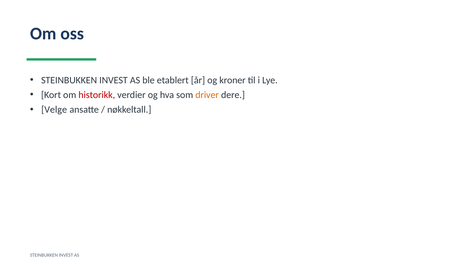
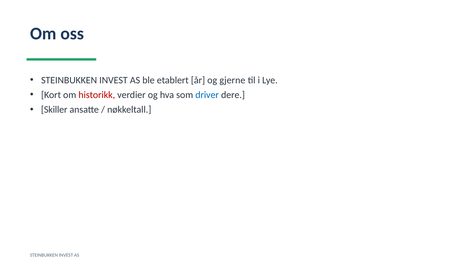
kroner: kroner -> gjerne (232, 80)
driver colour: orange -> blue (207, 95)
Velge: Velge -> Skiller (54, 109)
